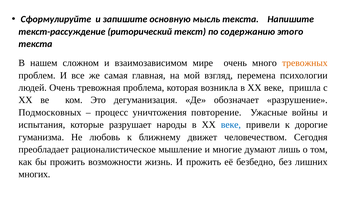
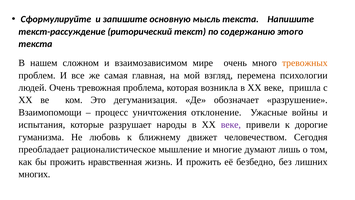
Подмосковных: Подмосковных -> Взаимопомощи (50, 112)
повторение: повторение -> отклонение (216, 112)
веке colour: blue -> purple (231, 125)
возможности: возможности -> нравственная (115, 162)
